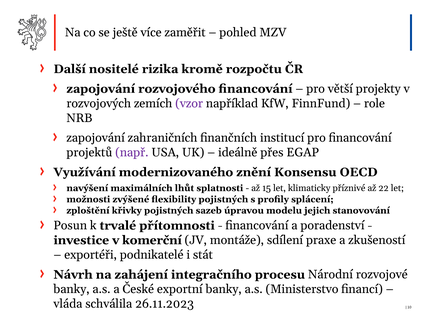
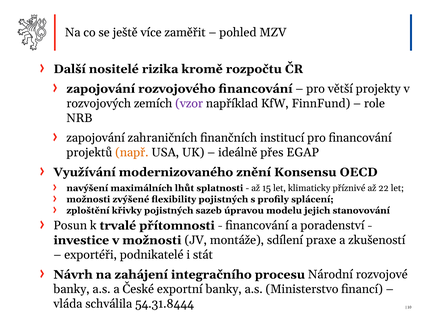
např colour: purple -> orange (132, 153)
v komerční: komerční -> možnosti (152, 241)
26.11.2023: 26.11.2023 -> 54.31.8444 (165, 304)
